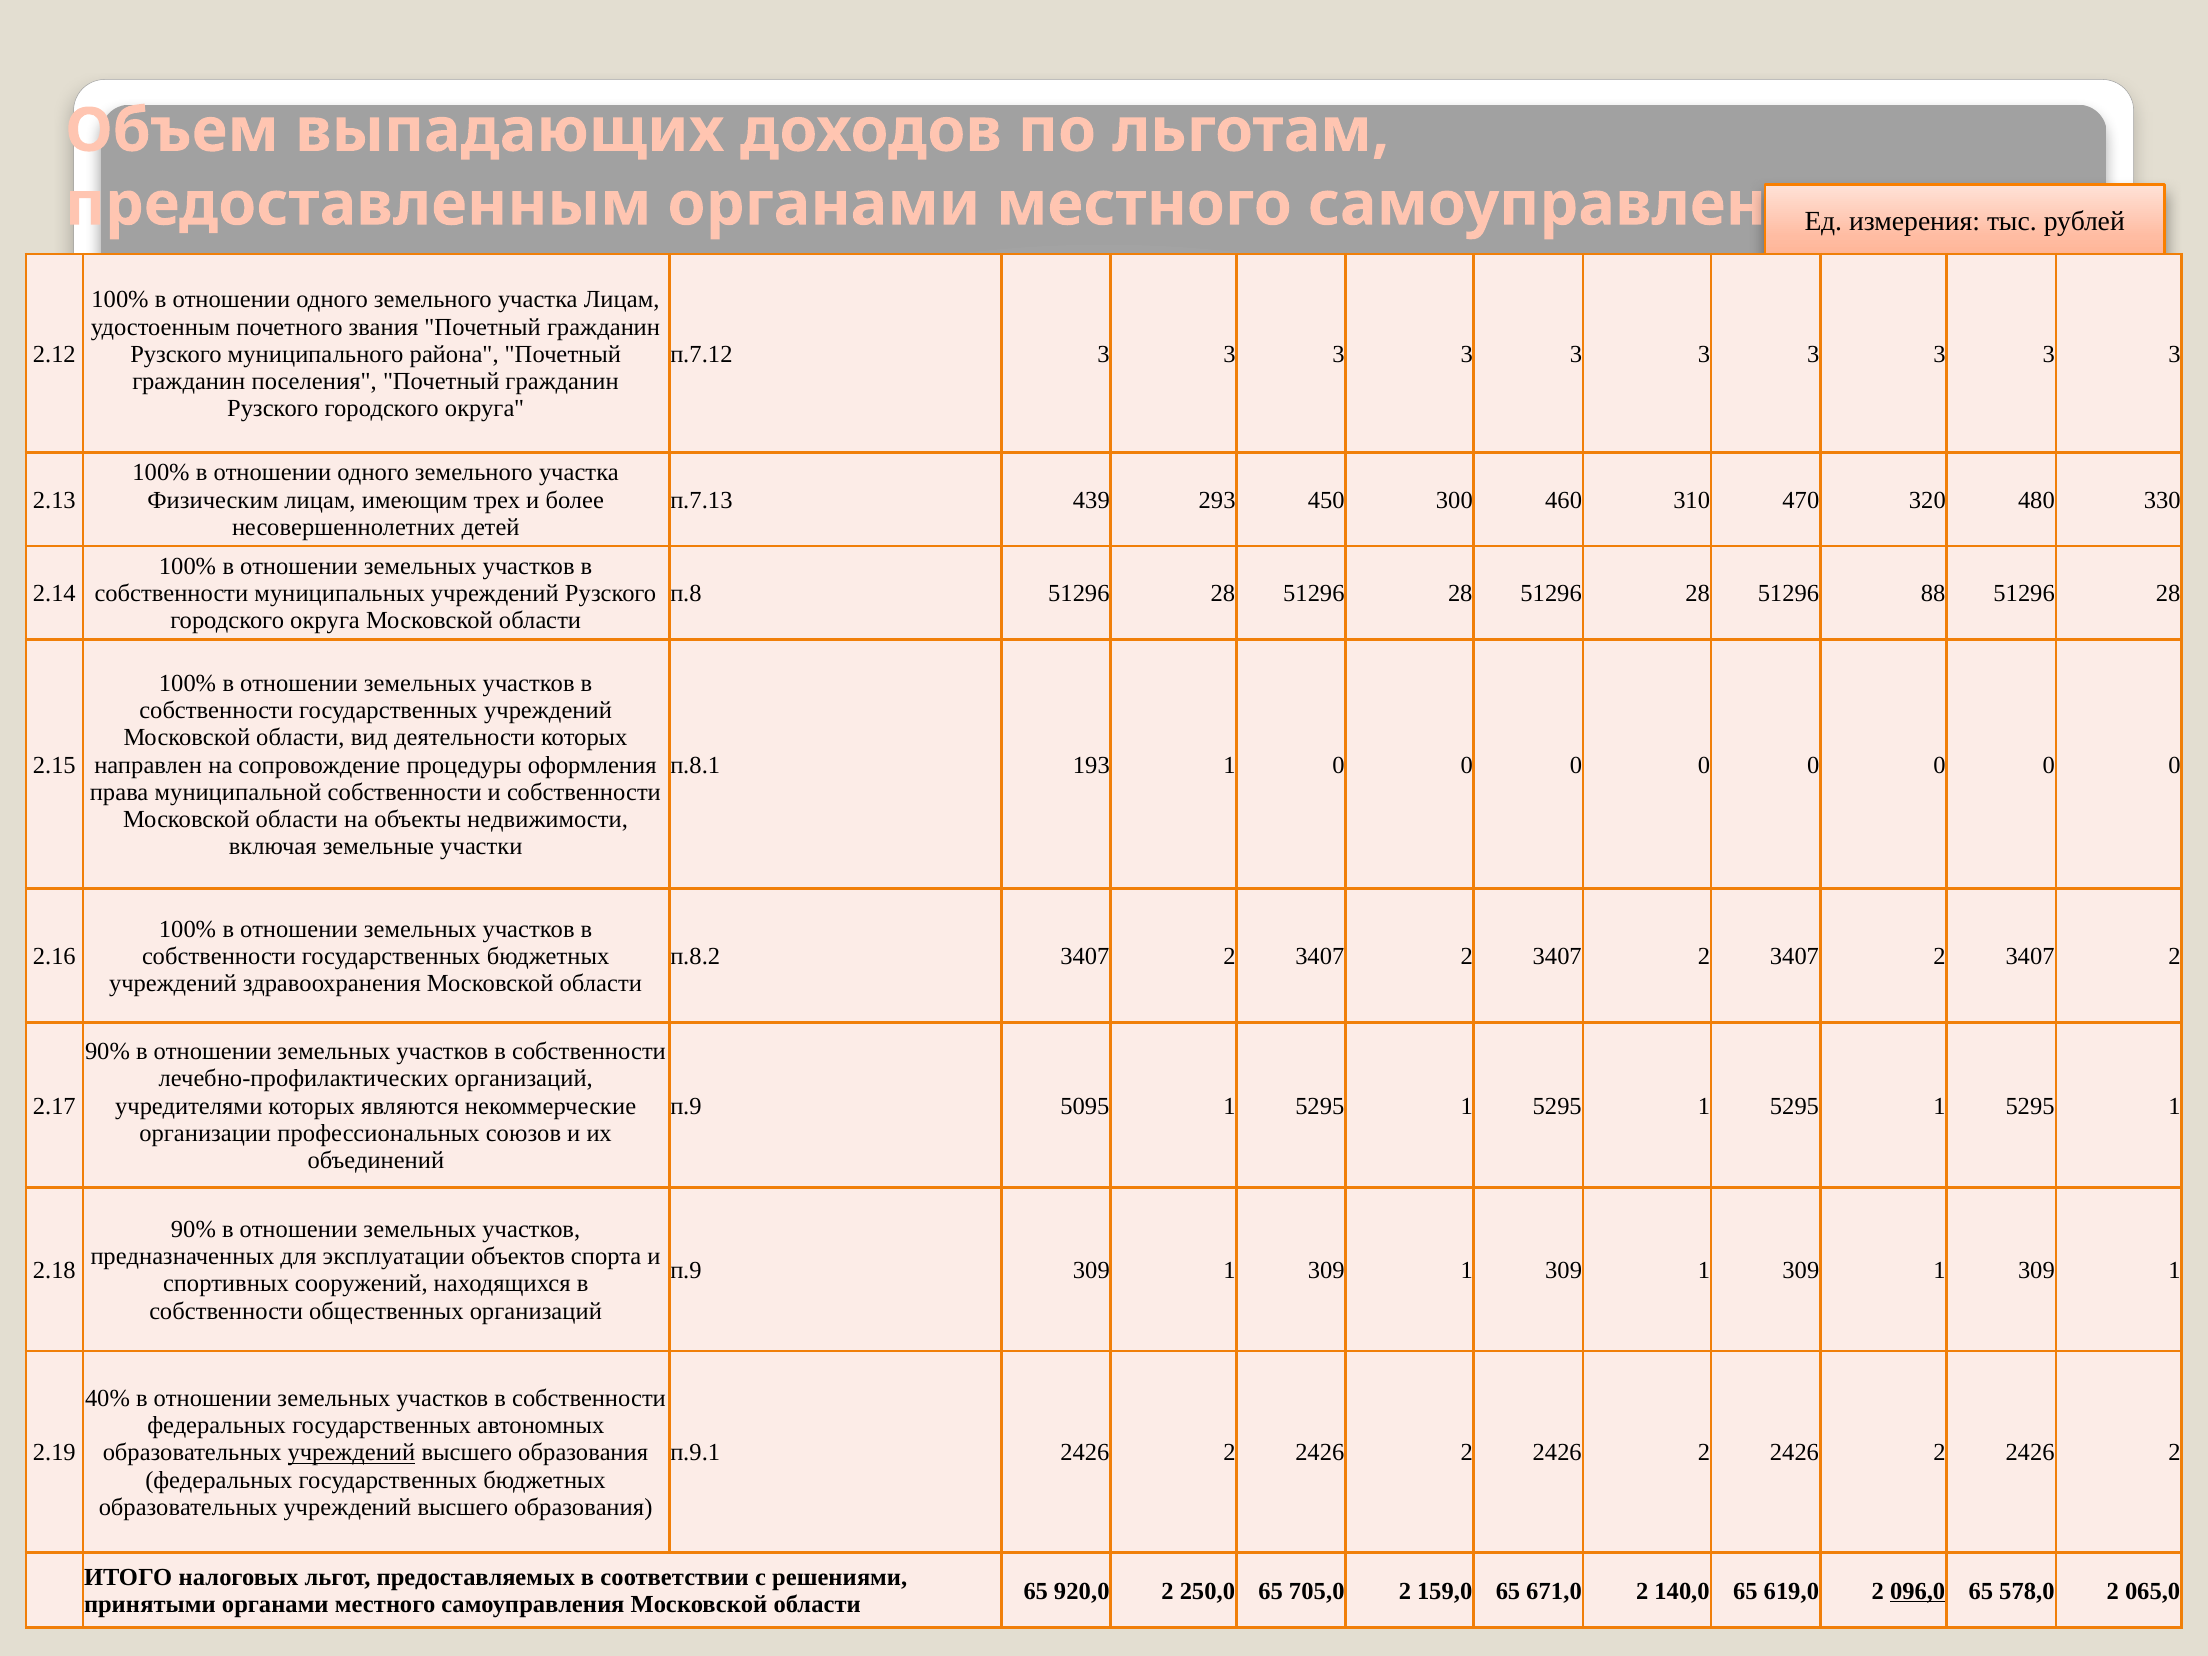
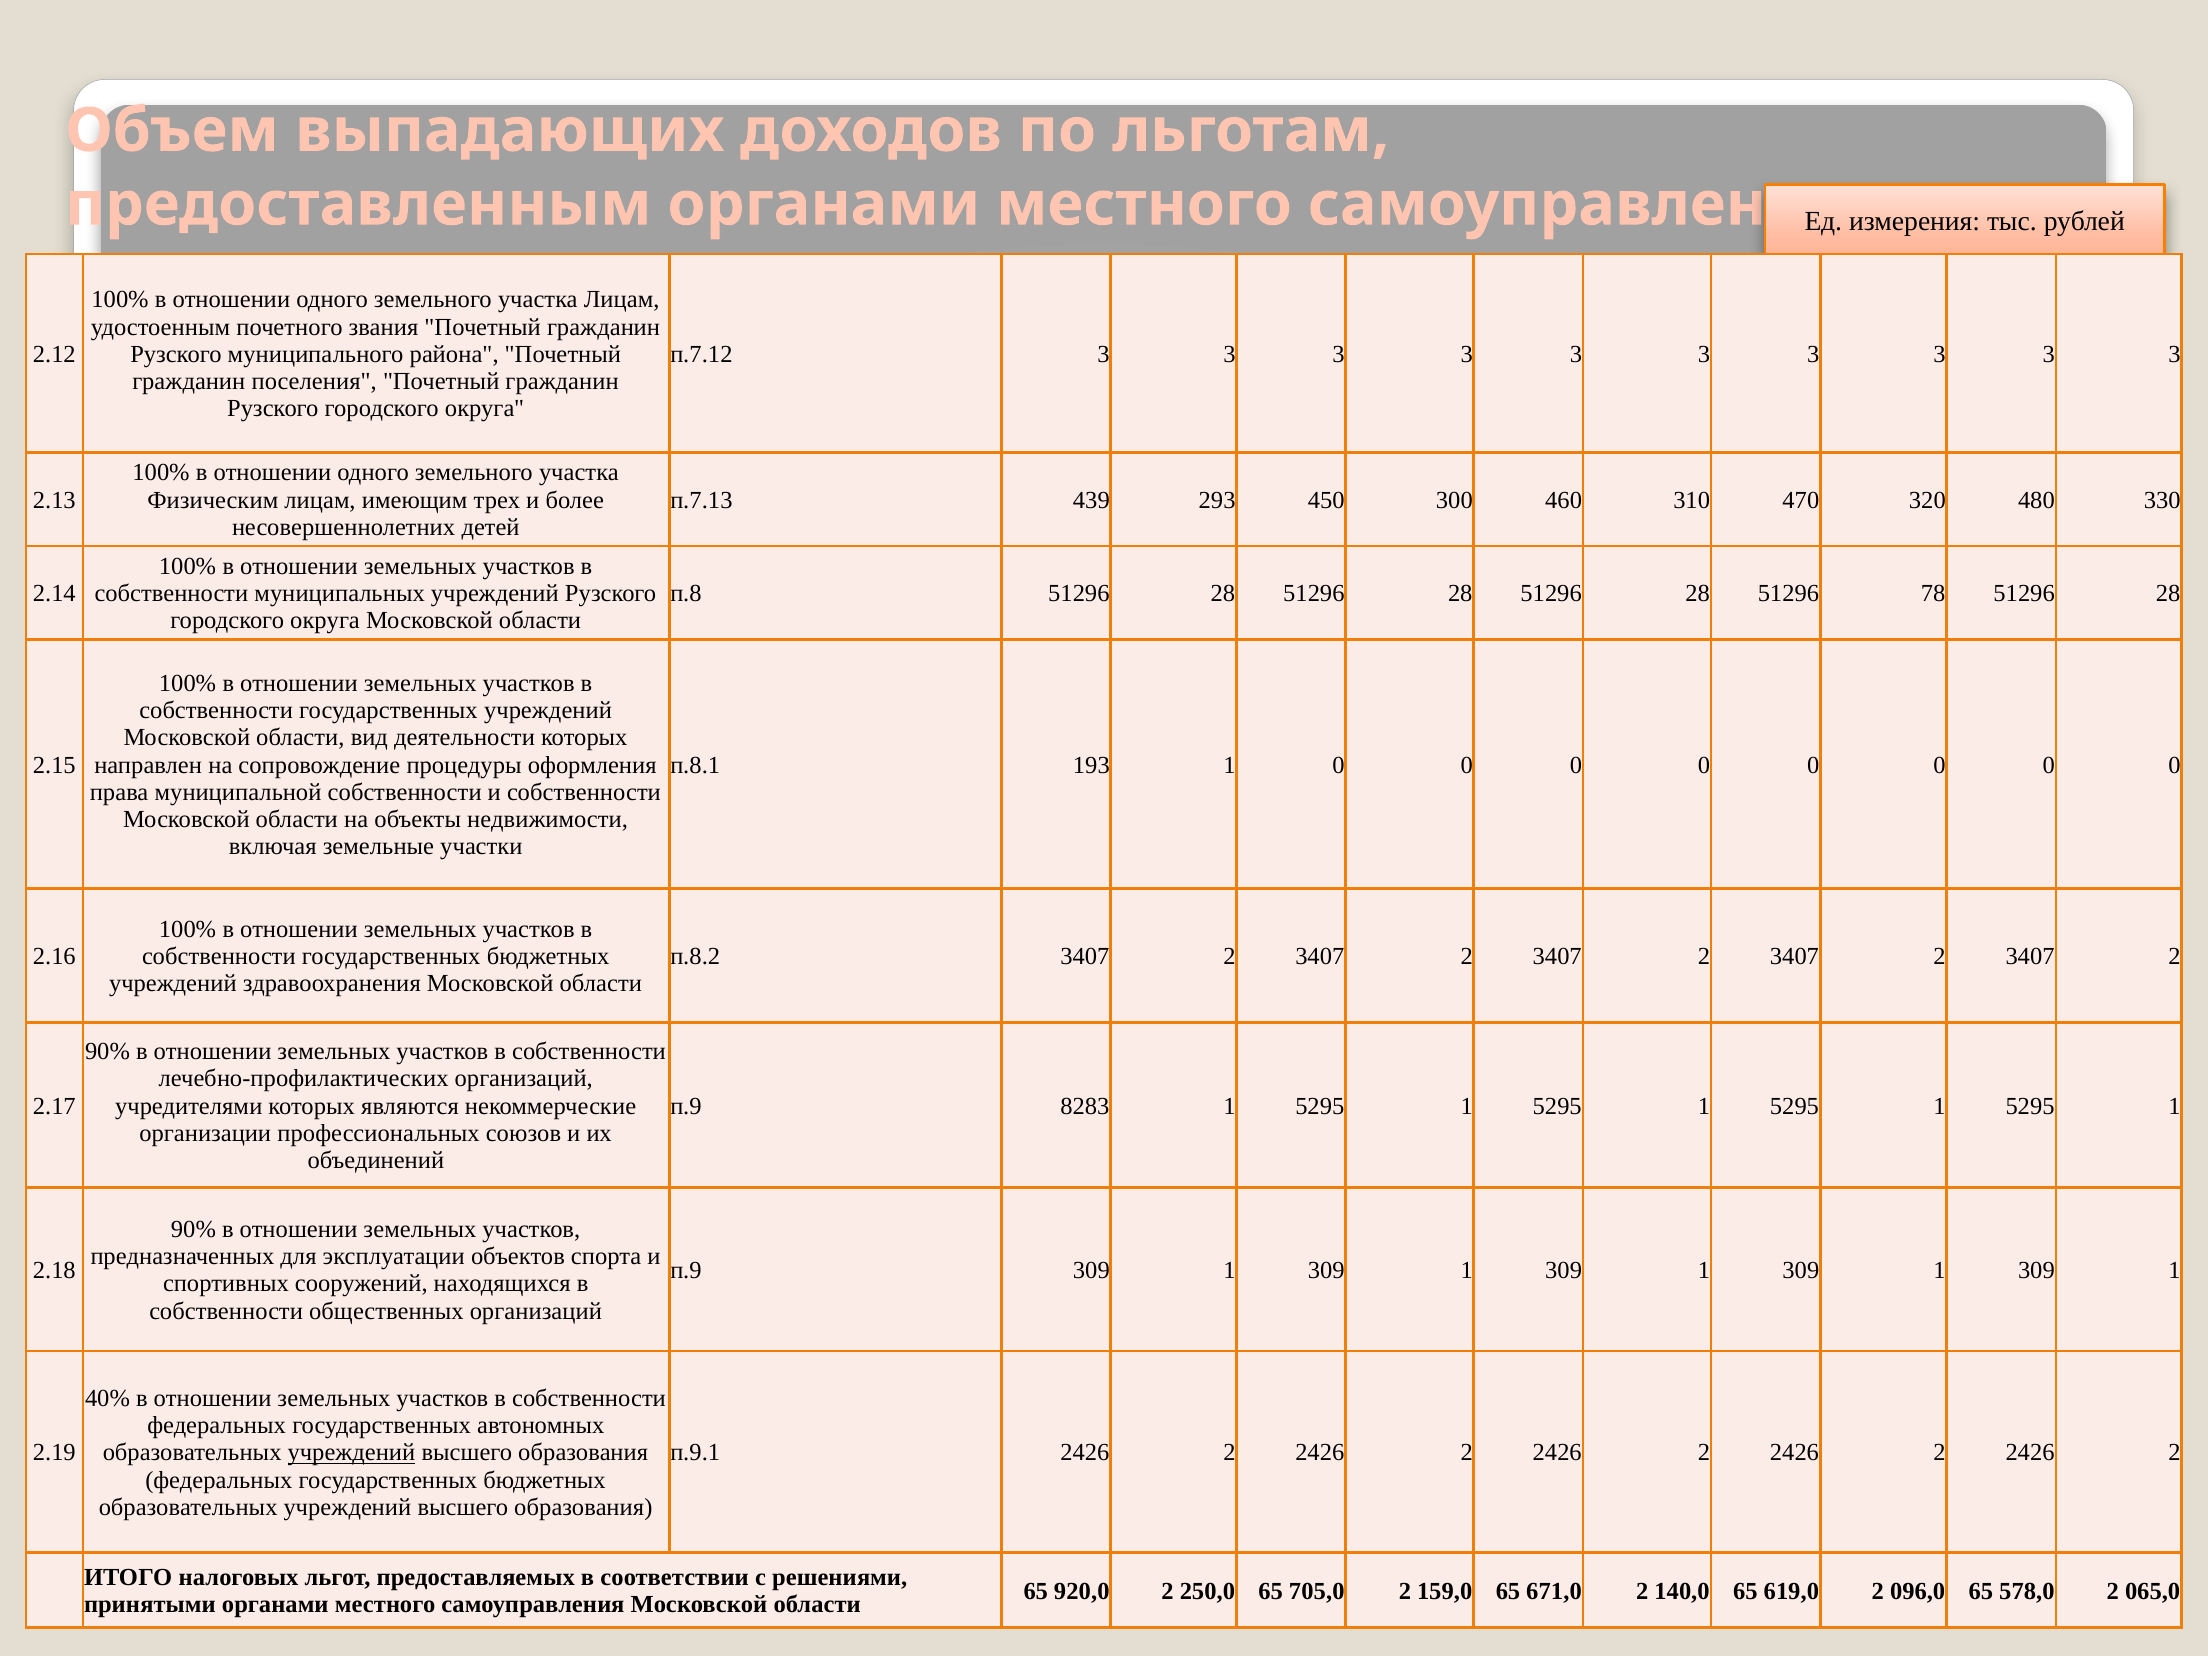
88: 88 -> 78 (1933, 594)
5095: 5095 -> 8283 (1085, 1106)
096,0 underline: present -> none (1918, 1591)
